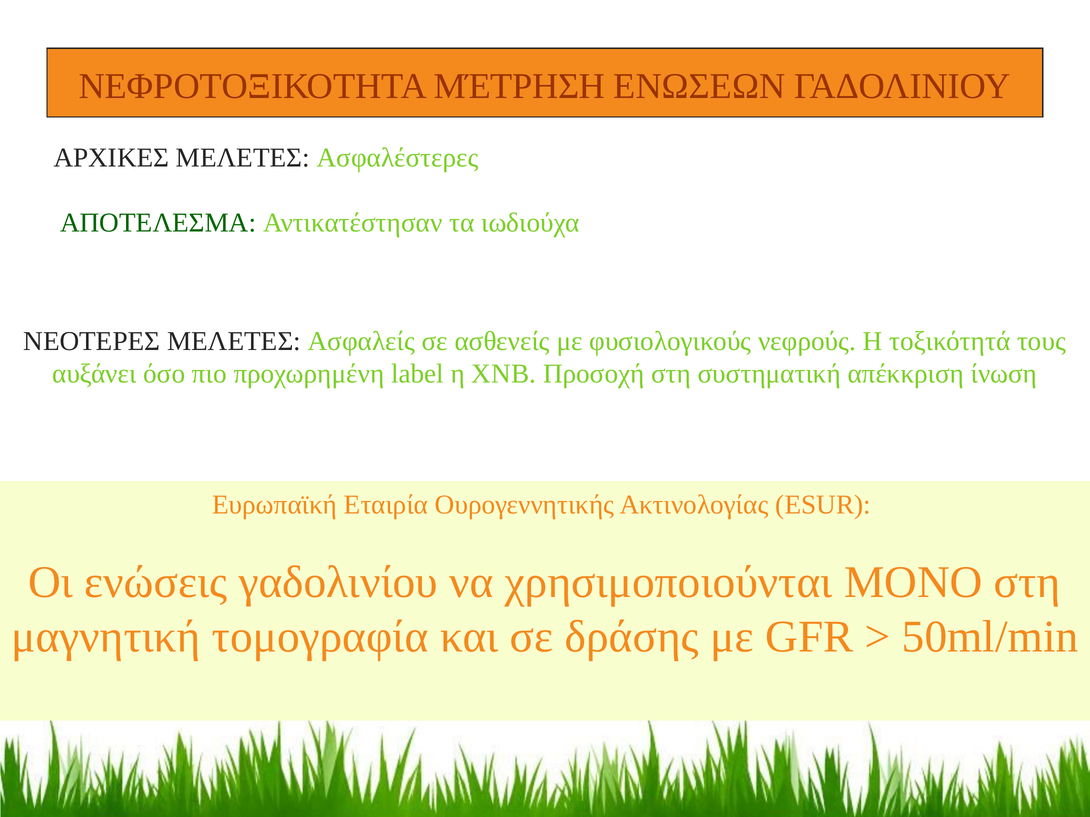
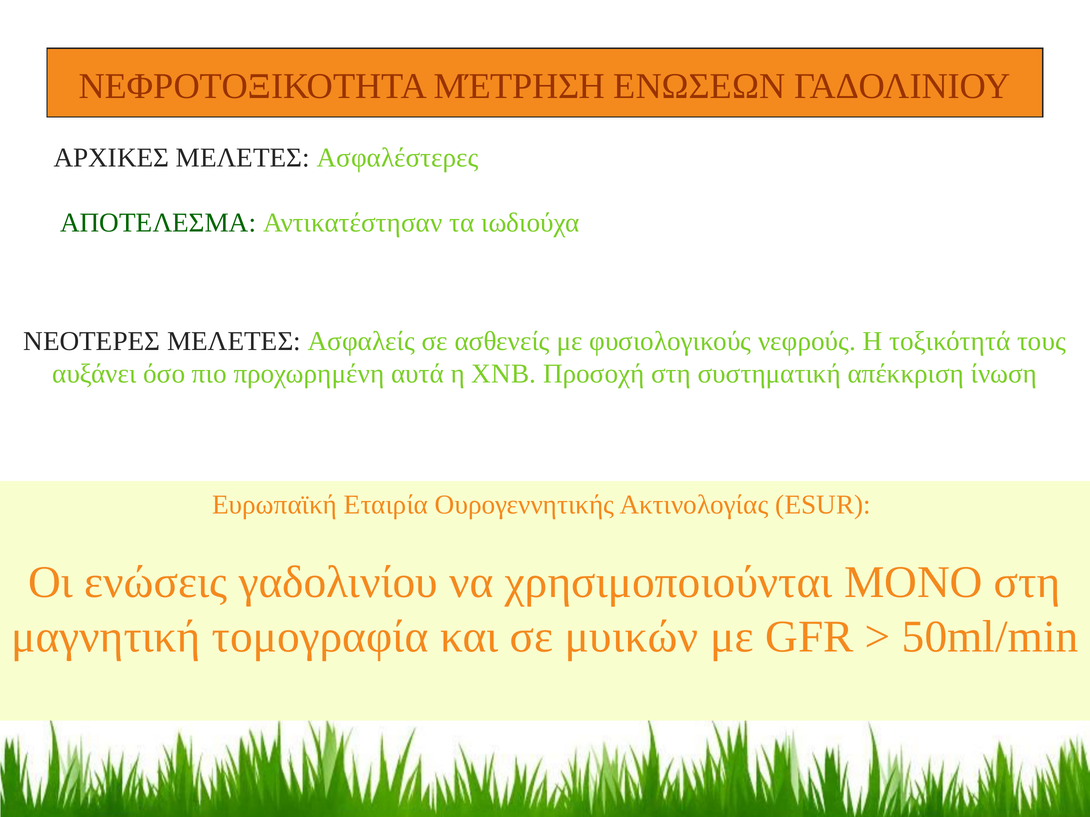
label: label -> αυτά (417, 374)
δράσης: δράσης -> μυικών (632, 637)
